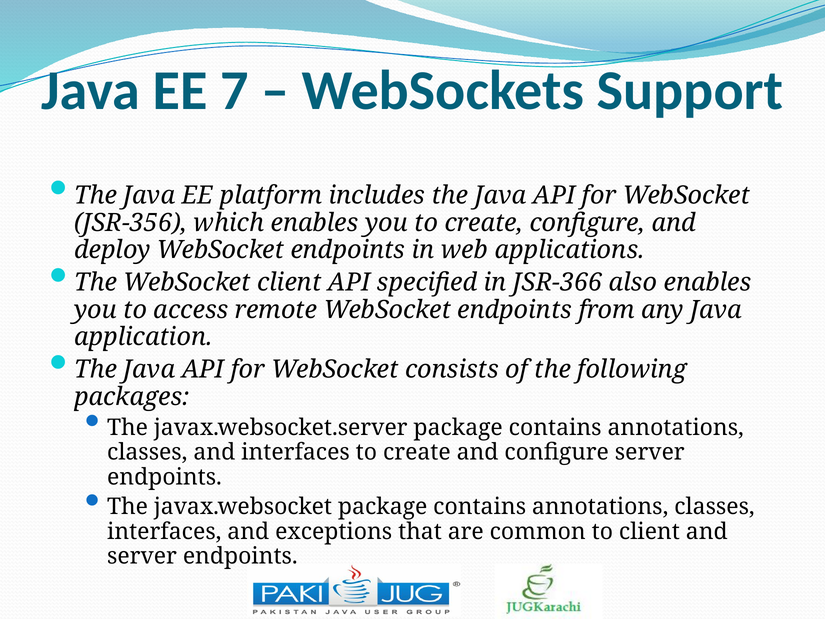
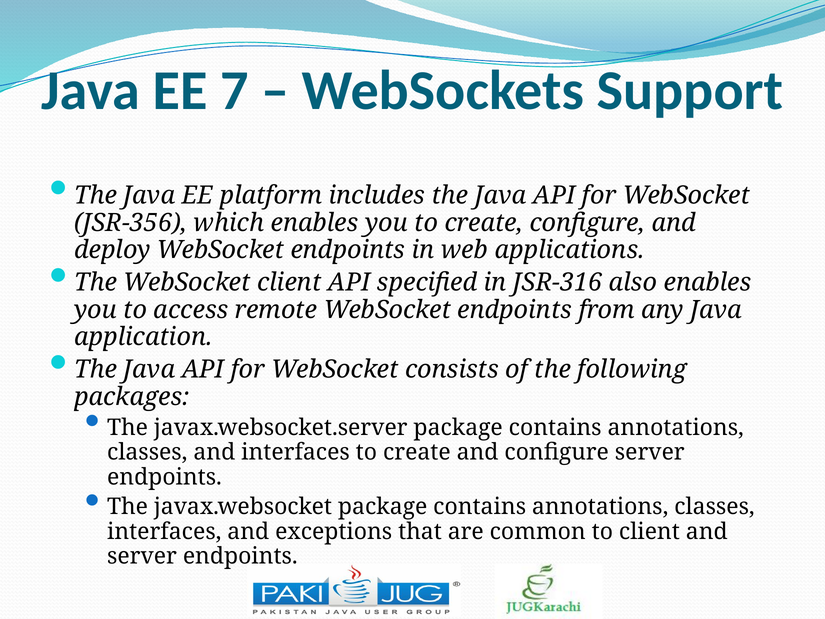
JSR-366: JSR-366 -> JSR-316 (558, 283)
